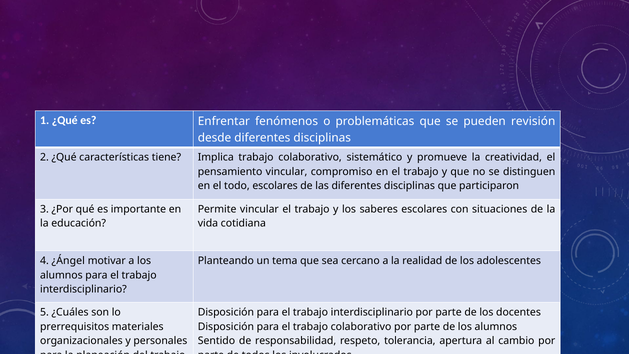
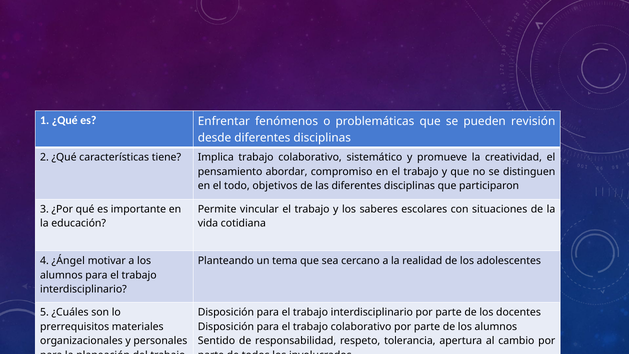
pensamiento vincular: vincular -> abordar (287, 172)
todo escolares: escolares -> objetivos (275, 186)
